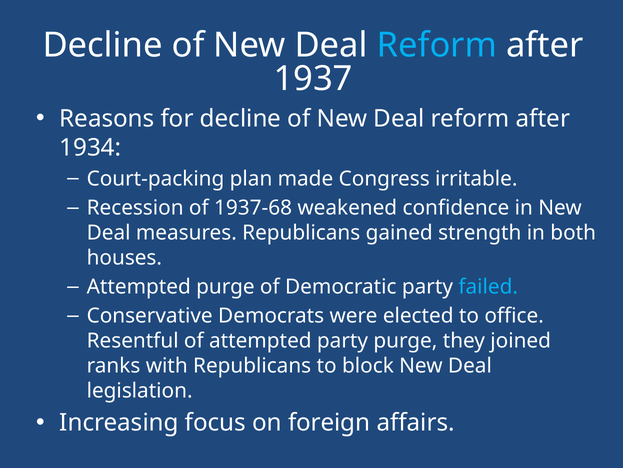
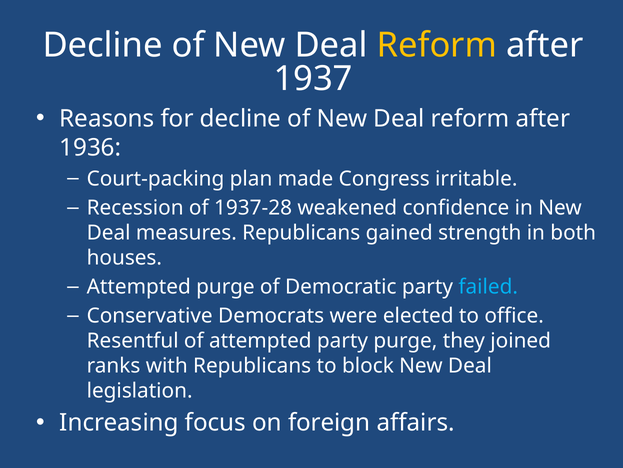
Reform colour: light blue -> yellow (437, 45)
1934: 1934 -> 1936 (90, 148)
1937-68: 1937-68 -> 1937-28 (253, 207)
